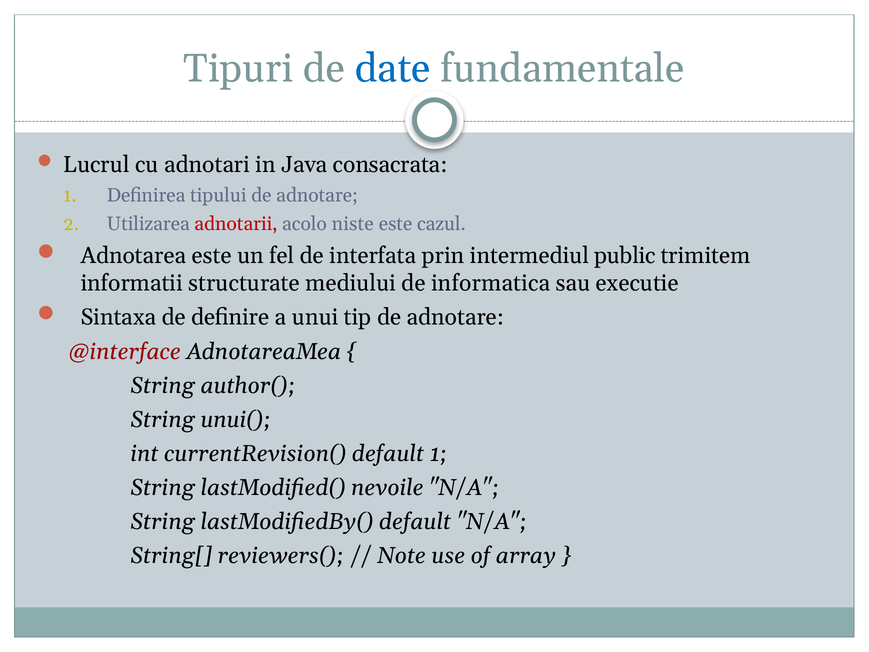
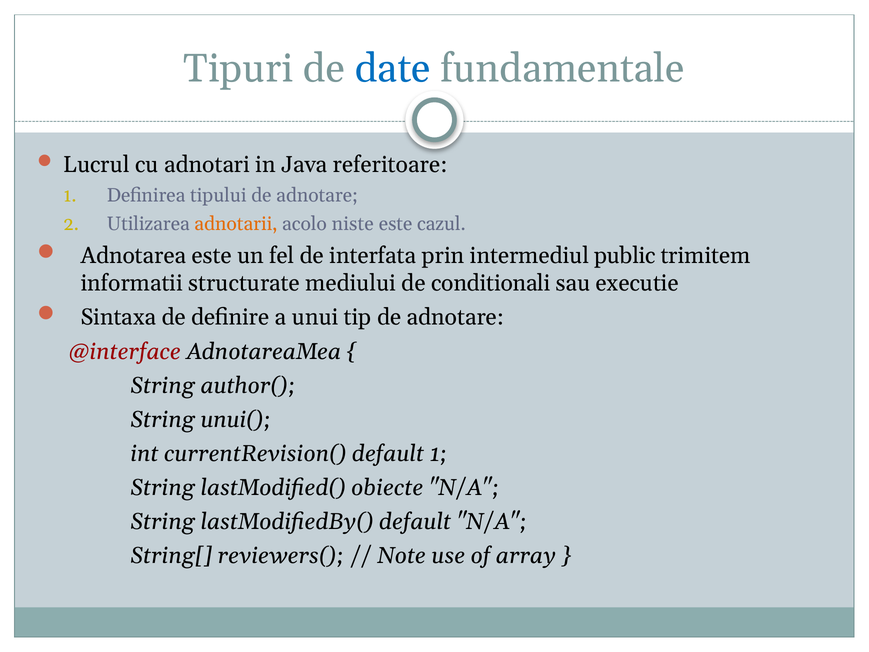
consacrata: consacrata -> referitoare (390, 165)
adnotarii colour: red -> orange (236, 224)
informatica: informatica -> conditionali (491, 283)
nevoile: nevoile -> obiecte (387, 487)
